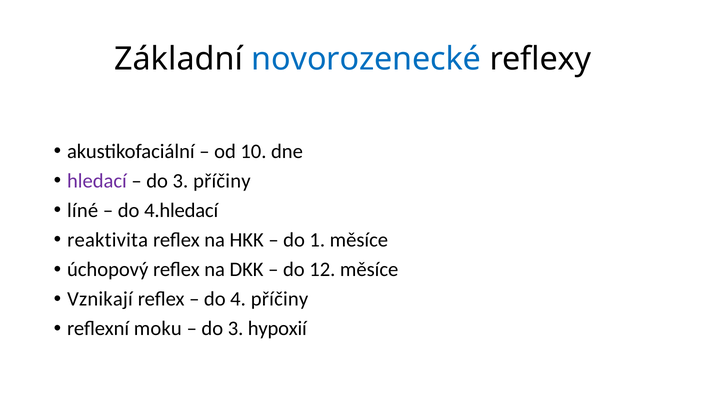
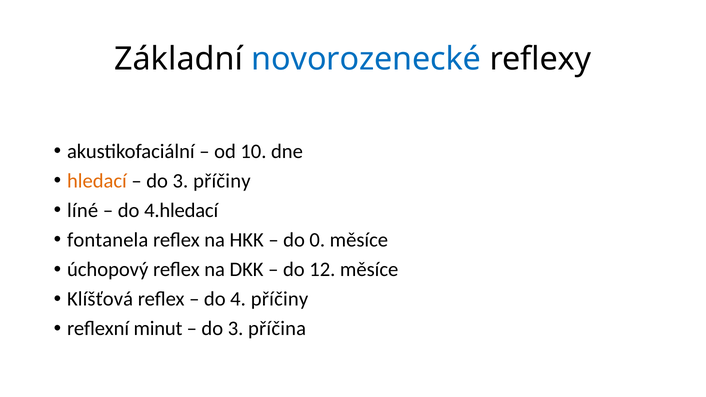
hledací colour: purple -> orange (97, 181)
reaktivita: reaktivita -> fontanela (108, 240)
1: 1 -> 0 (317, 240)
Vznikají: Vznikají -> Klíšťová (100, 299)
moku: moku -> minut (158, 329)
hypoxií: hypoxií -> příčina (277, 329)
